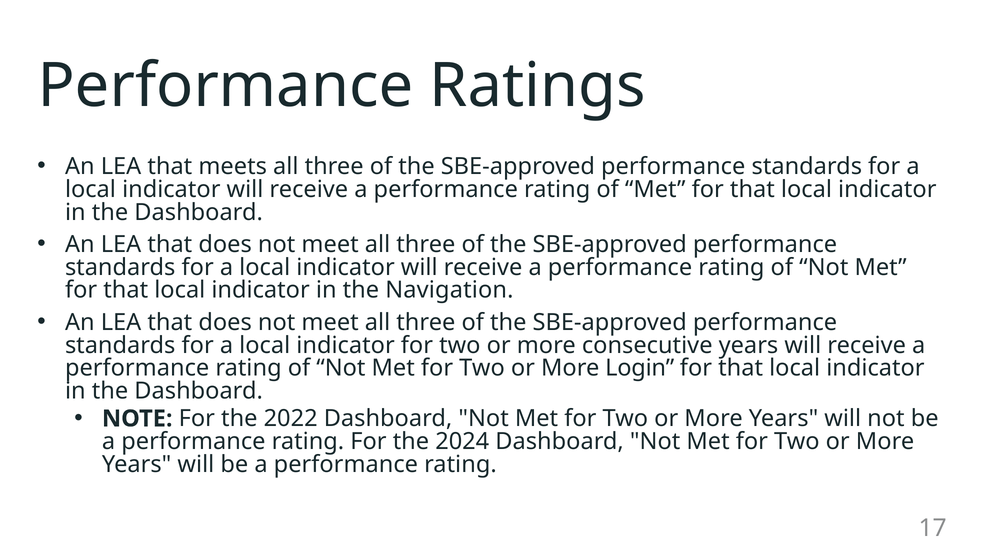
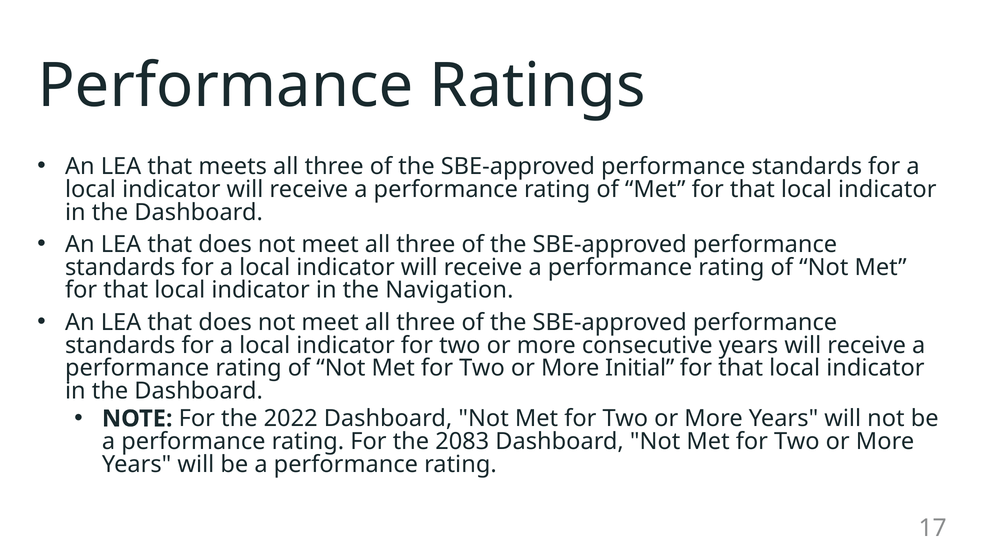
Login: Login -> Initial (640, 368)
2024: 2024 -> 2083 (462, 442)
